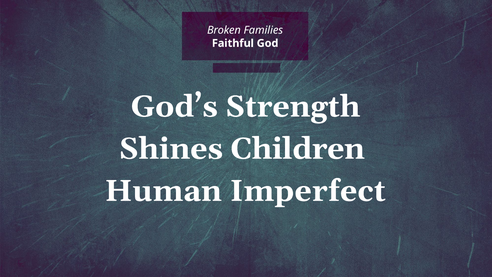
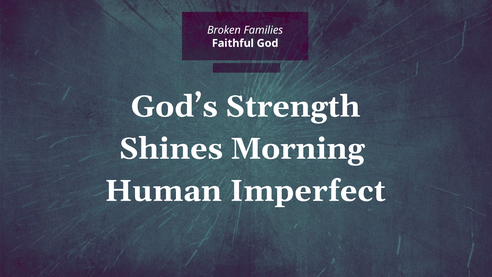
Children: Children -> Morning (298, 149)
